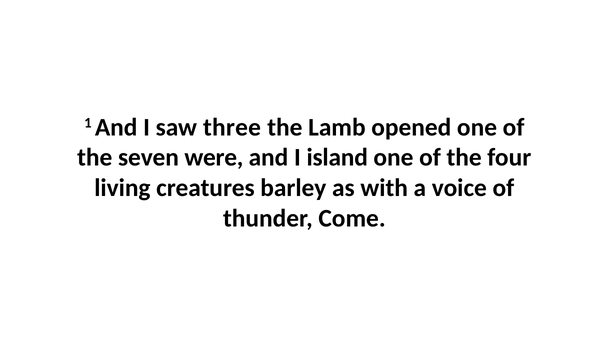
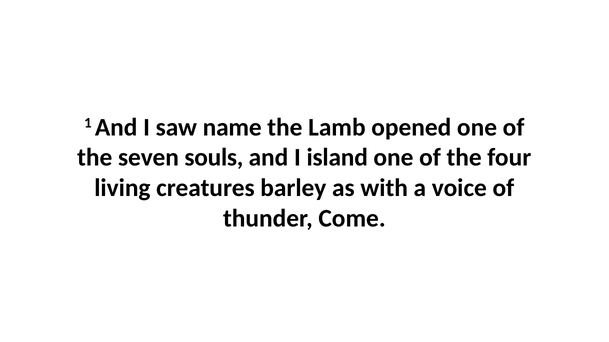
three: three -> name (232, 127)
were: were -> souls (214, 158)
